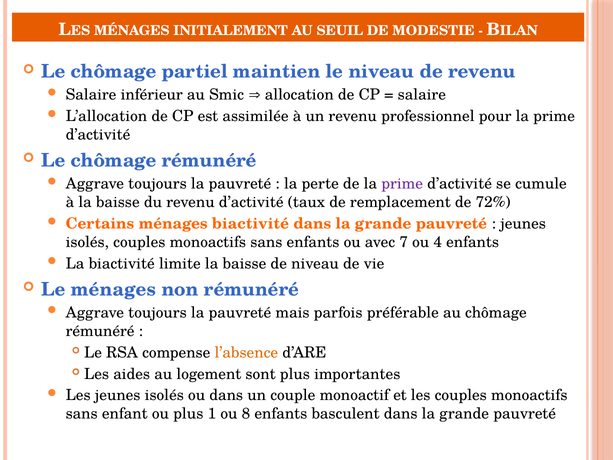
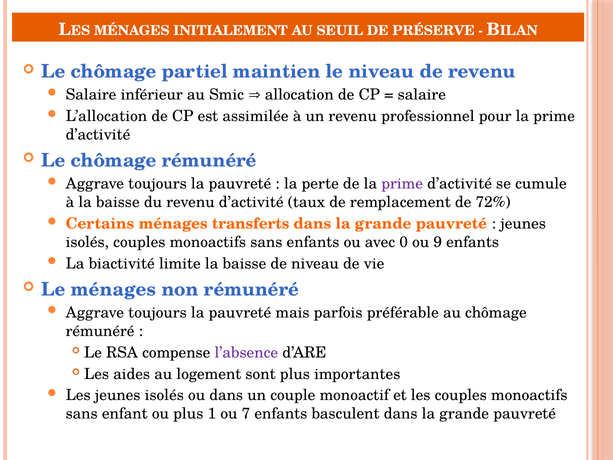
MODESTIE: MODESTIE -> PRÉSERVE (434, 31)
ménages biactivité: biactivité -> transferts (251, 224)
7: 7 -> 0 (404, 242)
4: 4 -> 9 (438, 242)
l’absence colour: orange -> purple (246, 352)
8: 8 -> 7 (246, 414)
